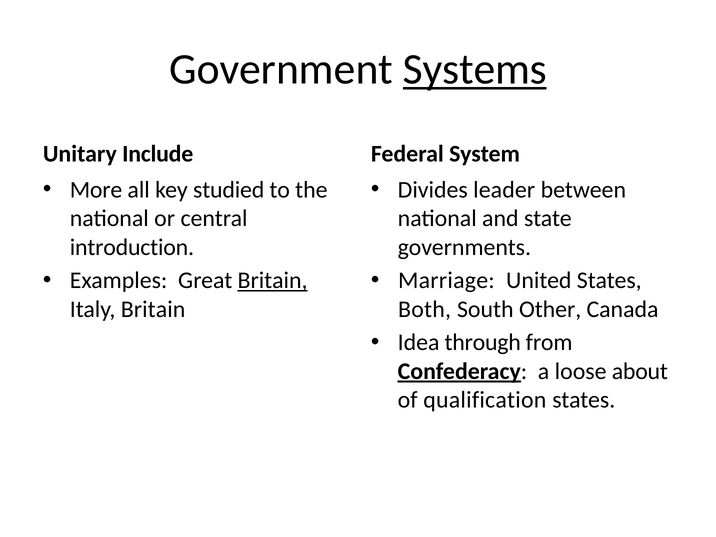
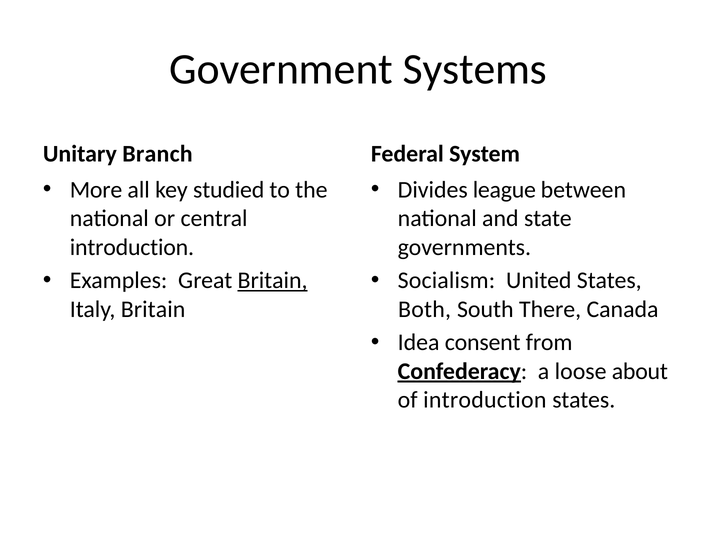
Systems underline: present -> none (475, 69)
Include: Include -> Branch (157, 154)
leader: leader -> league (504, 190)
Marriage: Marriage -> Socialism (446, 281)
Other: Other -> There (550, 309)
through: through -> consent (483, 343)
of qualification: qualification -> introduction (485, 400)
